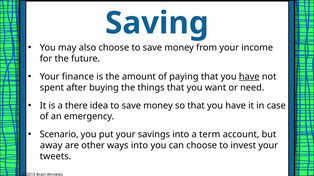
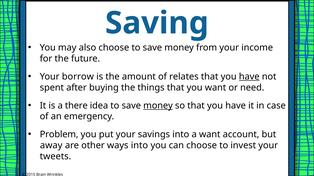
finance: finance -> borrow (78, 77)
paying: paying -> relates (184, 77)
money underline: none -> present (158, 106)
Scenario: Scenario -> Problem (59, 135)
a term: term -> want (210, 135)
